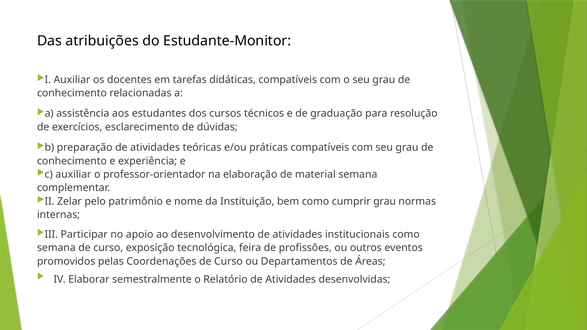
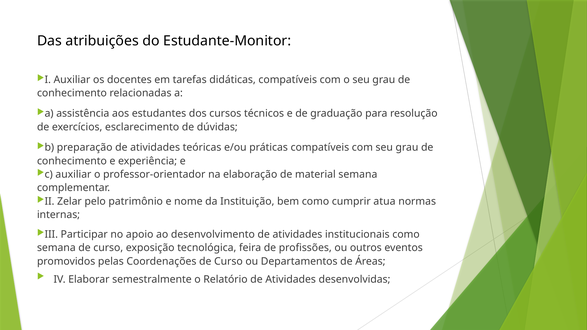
cumprir grau: grau -> atua (384, 201)
